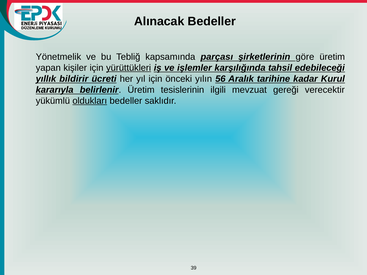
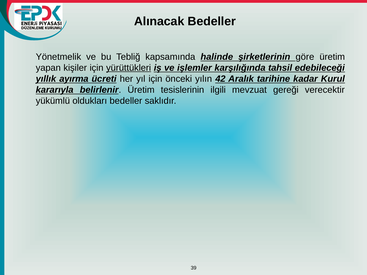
parçası: parçası -> halinde (217, 57)
bildirir: bildirir -> ayırma (74, 79)
56: 56 -> 42 (220, 79)
oldukları underline: present -> none (90, 101)
